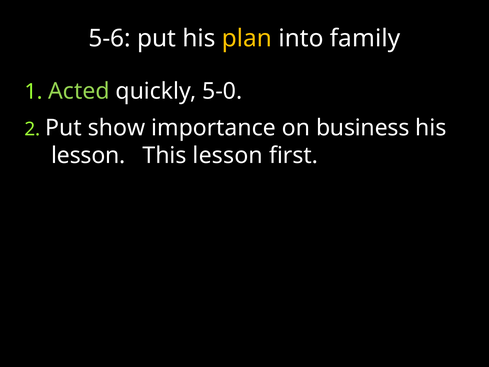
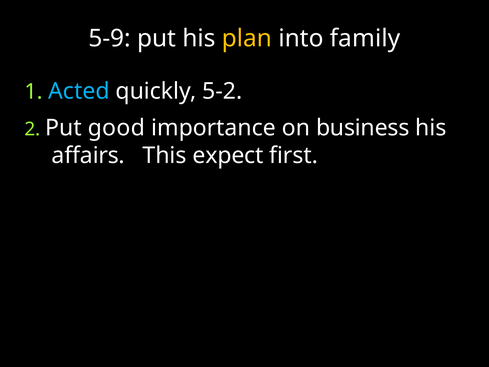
5-6: 5-6 -> 5-9 (110, 38)
Acted colour: light green -> light blue (79, 91)
5-0: 5-0 -> 5-2 (222, 91)
show: show -> good (116, 128)
lesson: lesson -> affairs (88, 155)
This lesson: lesson -> expect (228, 155)
